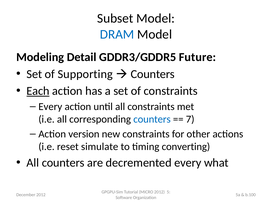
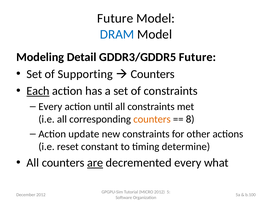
Subset: Subset -> Future (115, 18)
counters colour: blue -> orange (152, 119)
7: 7 -> 8 (190, 119)
version: version -> update (84, 134)
simulate: simulate -> constant (100, 147)
converting: converting -> determine (186, 147)
are underline: none -> present (95, 163)
